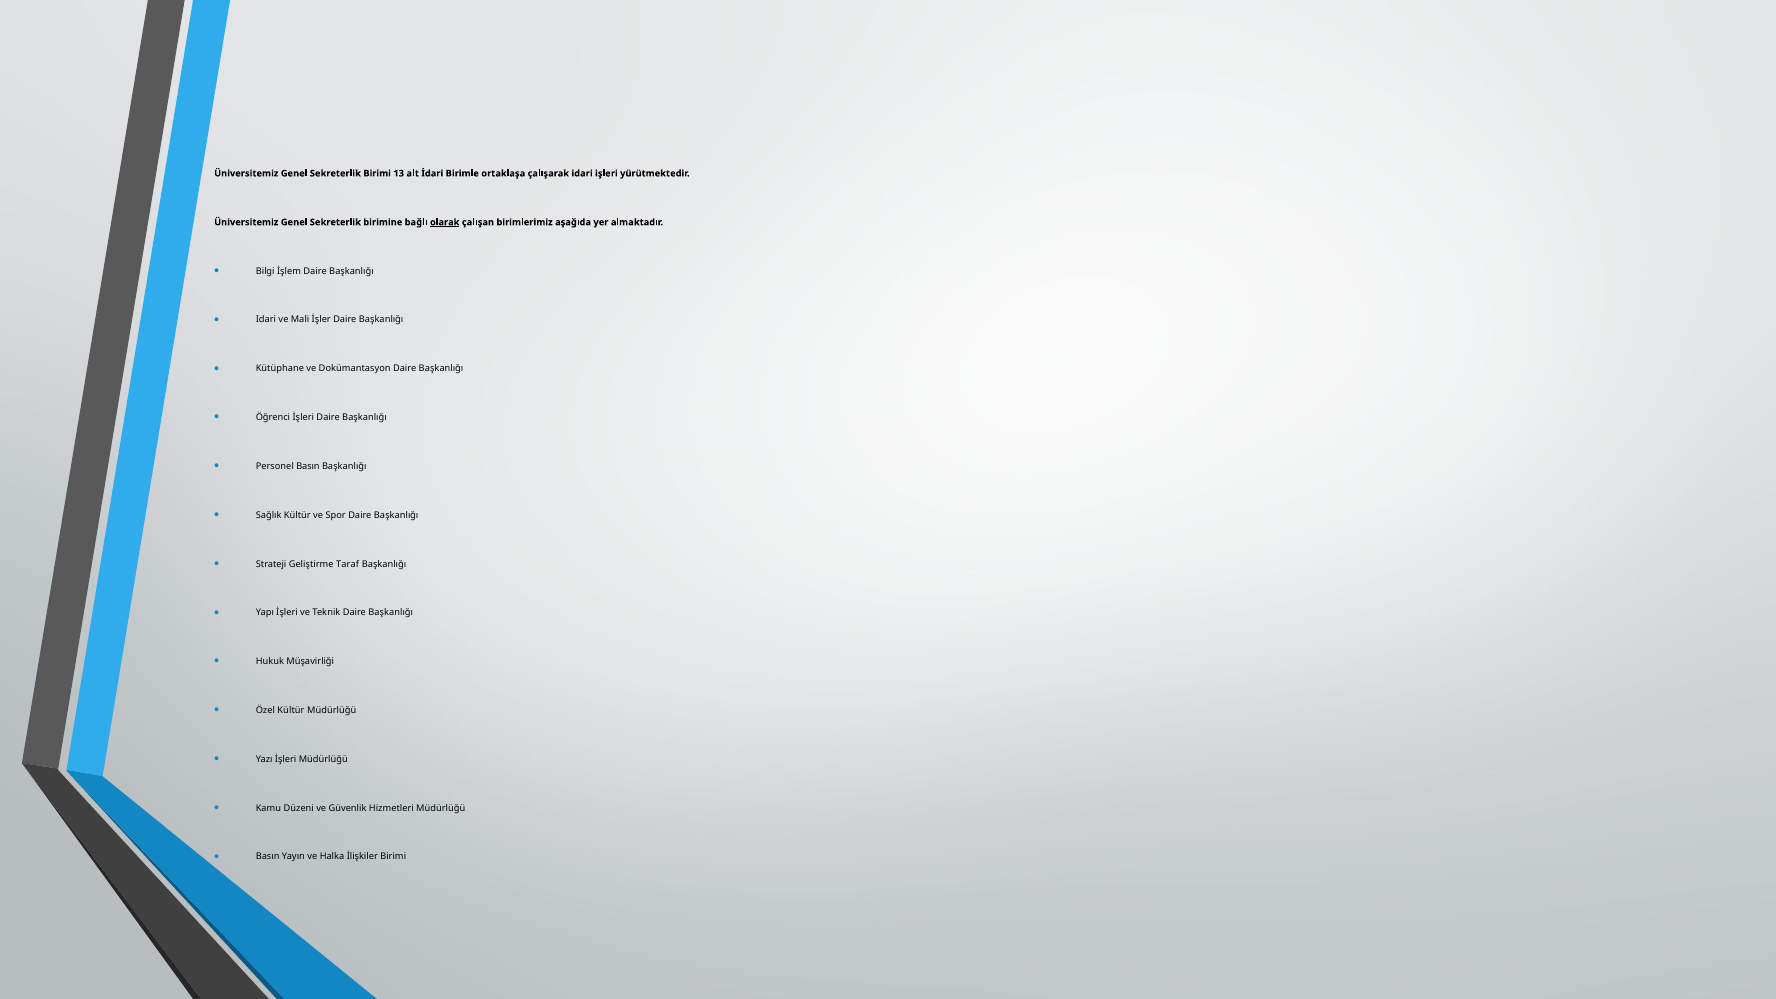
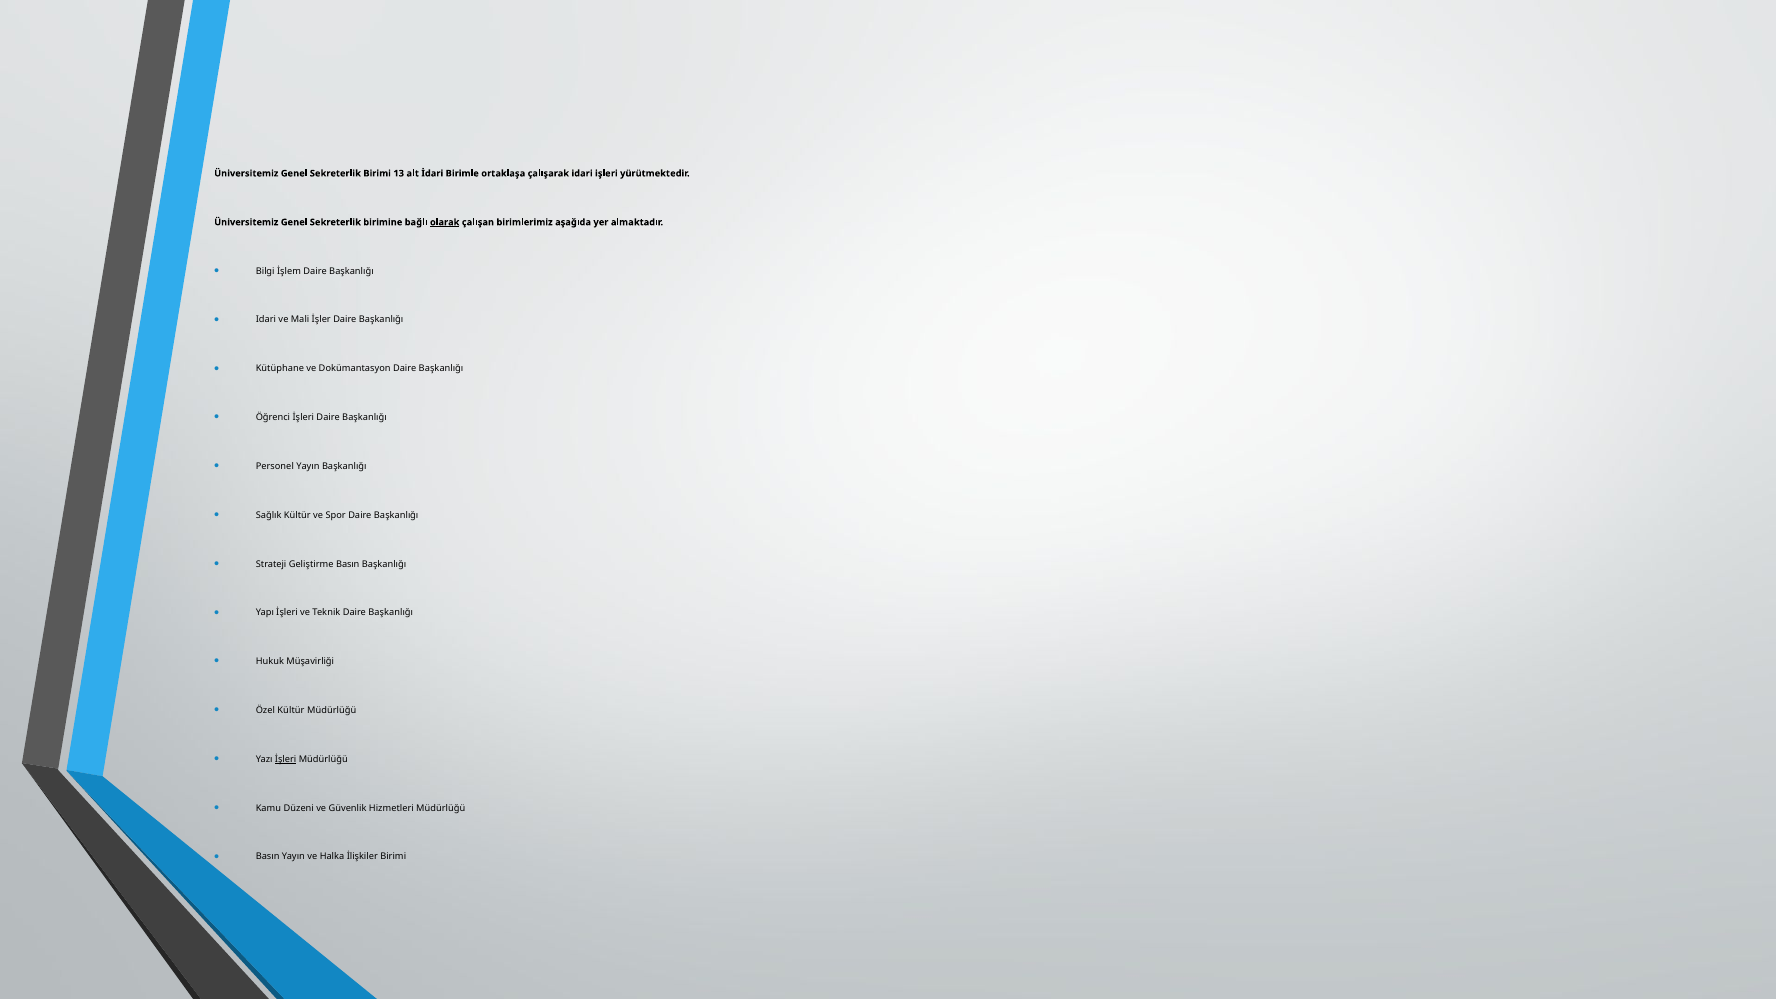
Personel Basın: Basın -> Yayın (308, 466)
Geliştirme Taraf: Taraf -> Basın (348, 564)
İşleri underline: none -> present (286, 759)
